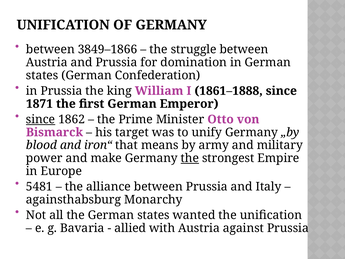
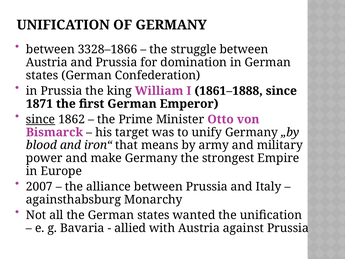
3849–1866: 3849–1866 -> 3328–1866 (108, 49)
the underline: present -> none (190, 158)
5481: 5481 -> 2007 (39, 186)
